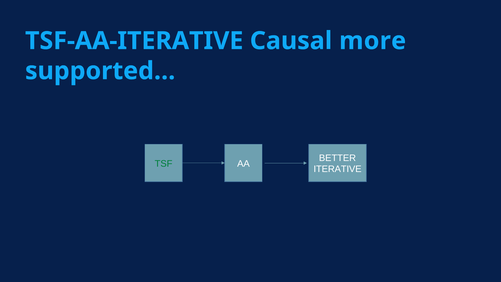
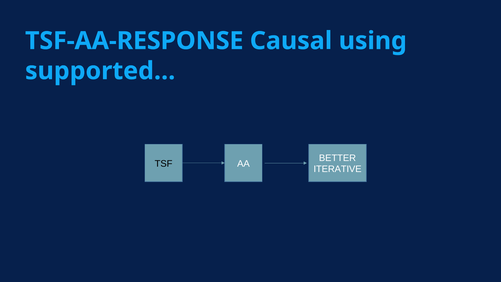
TSF-AA-ITERATIVE: TSF-AA-ITERATIVE -> TSF-AA-RESPONSE (134, 41)
more: more -> using (373, 41)
TSF colour: green -> black (164, 163)
